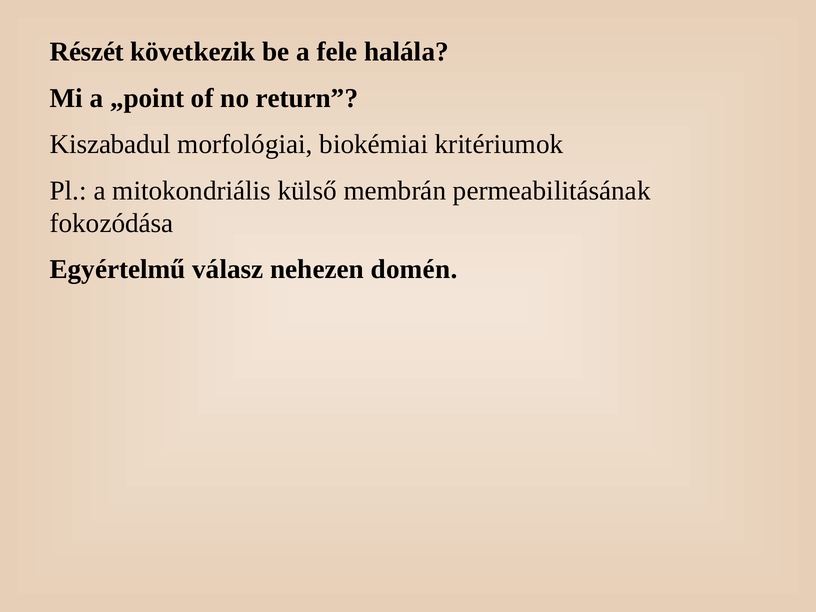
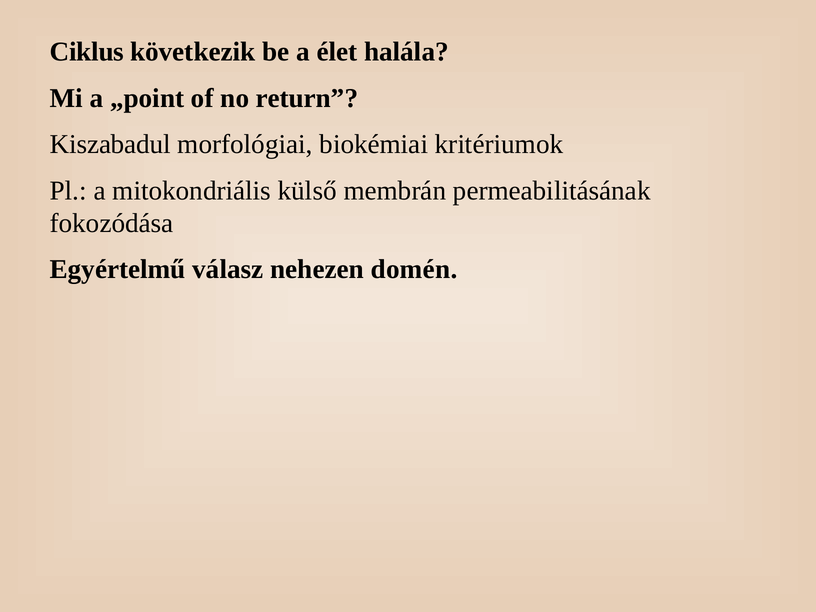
Részét: Részét -> Ciklus (87, 52)
fele: fele -> élet (337, 52)
